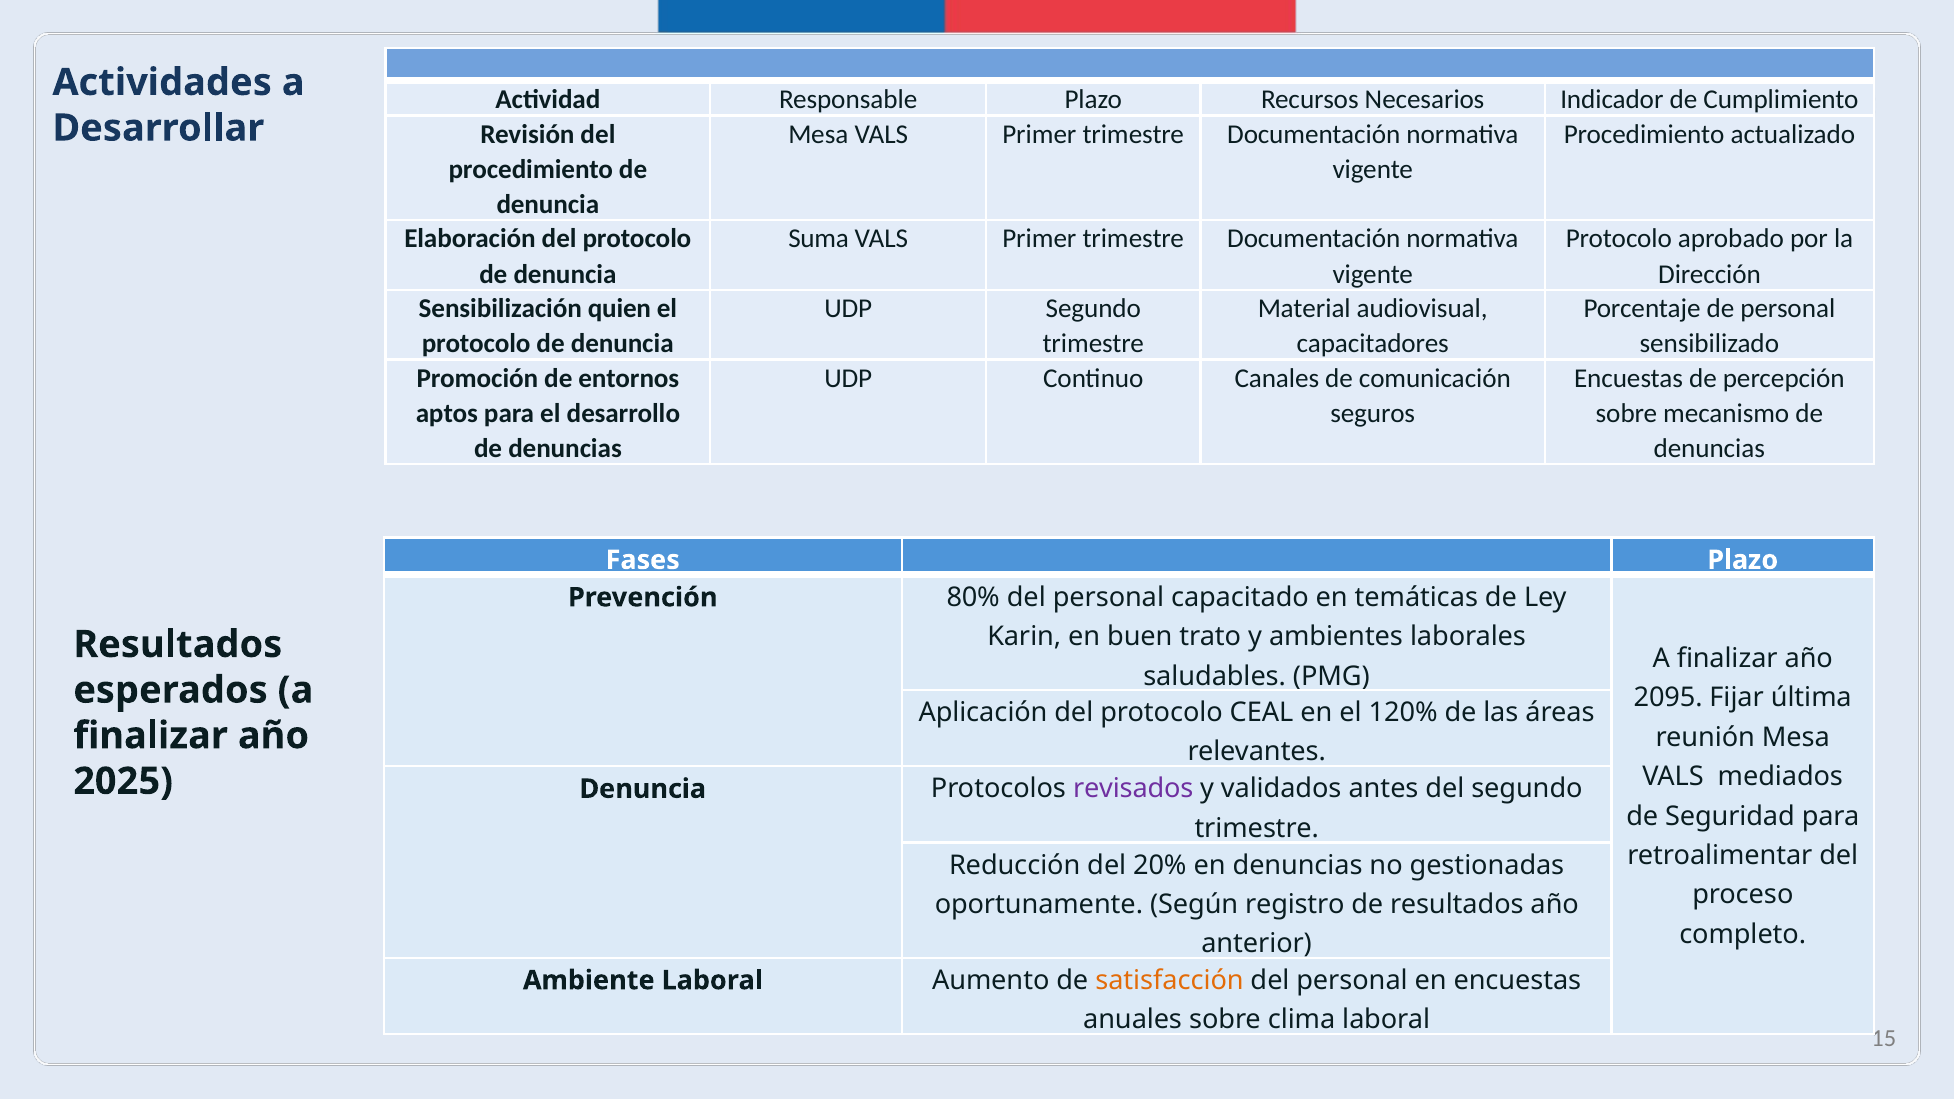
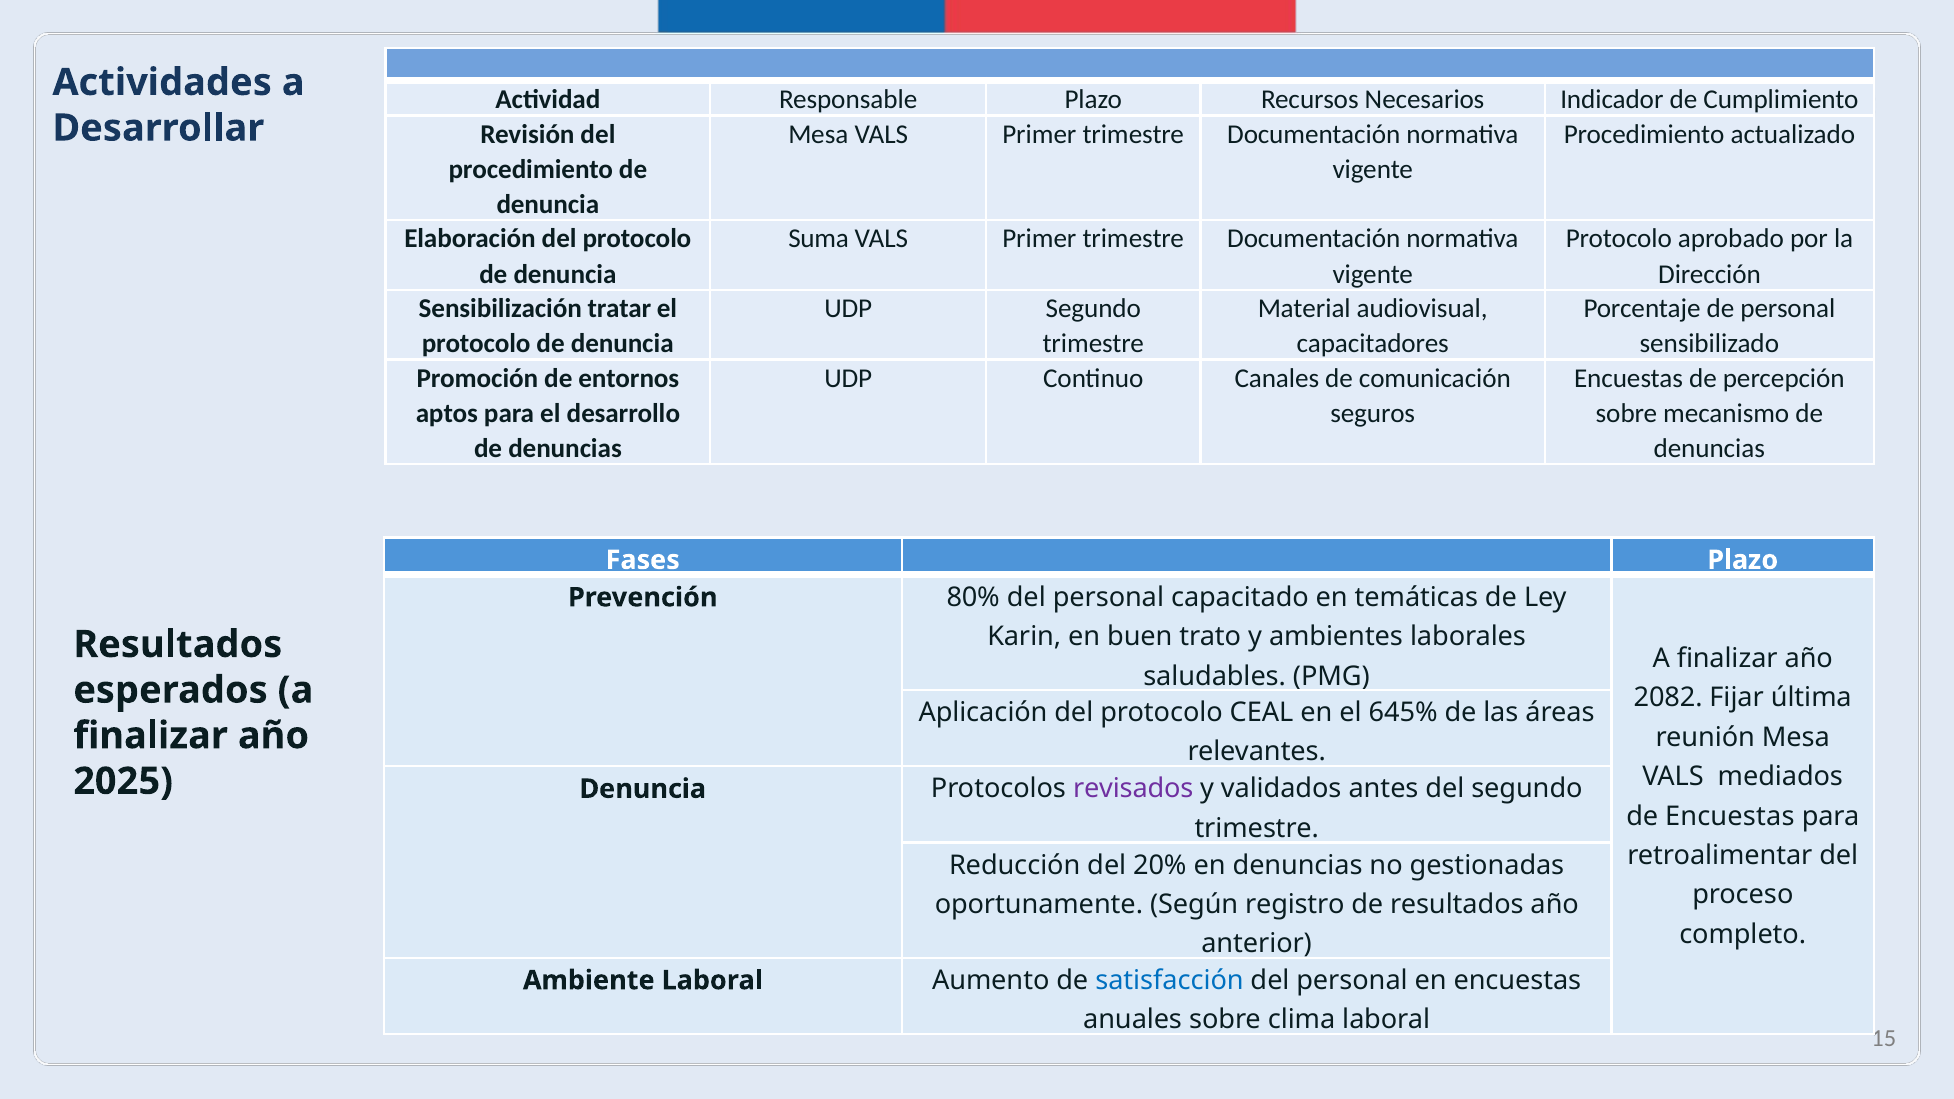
quien: quien -> tratar (619, 309)
2095: 2095 -> 2082 (1668, 698)
120%: 120% -> 645% (1403, 713)
de Seguridad: Seguridad -> Encuestas (1730, 816)
satisfacción colour: orange -> blue (1170, 981)
